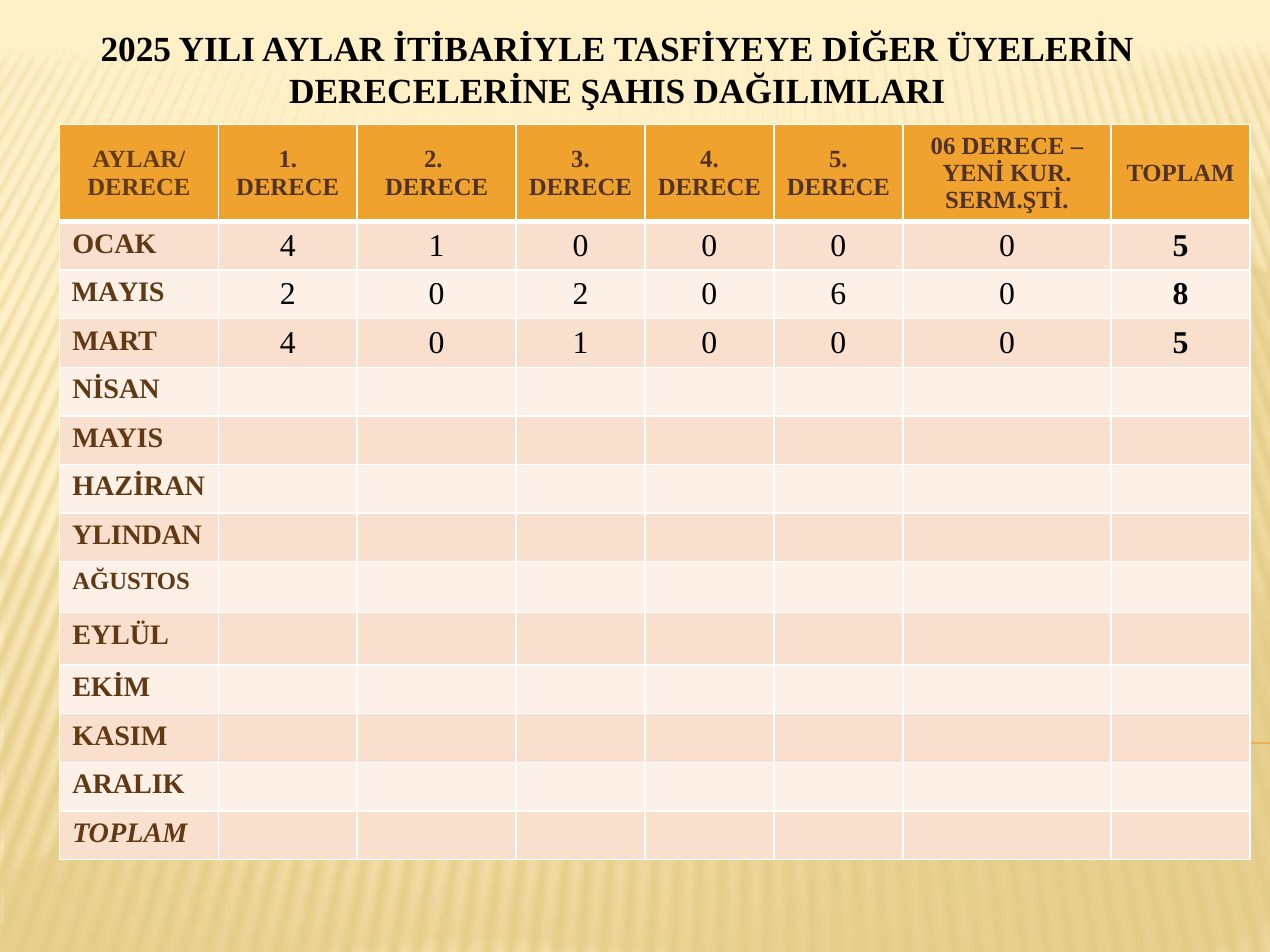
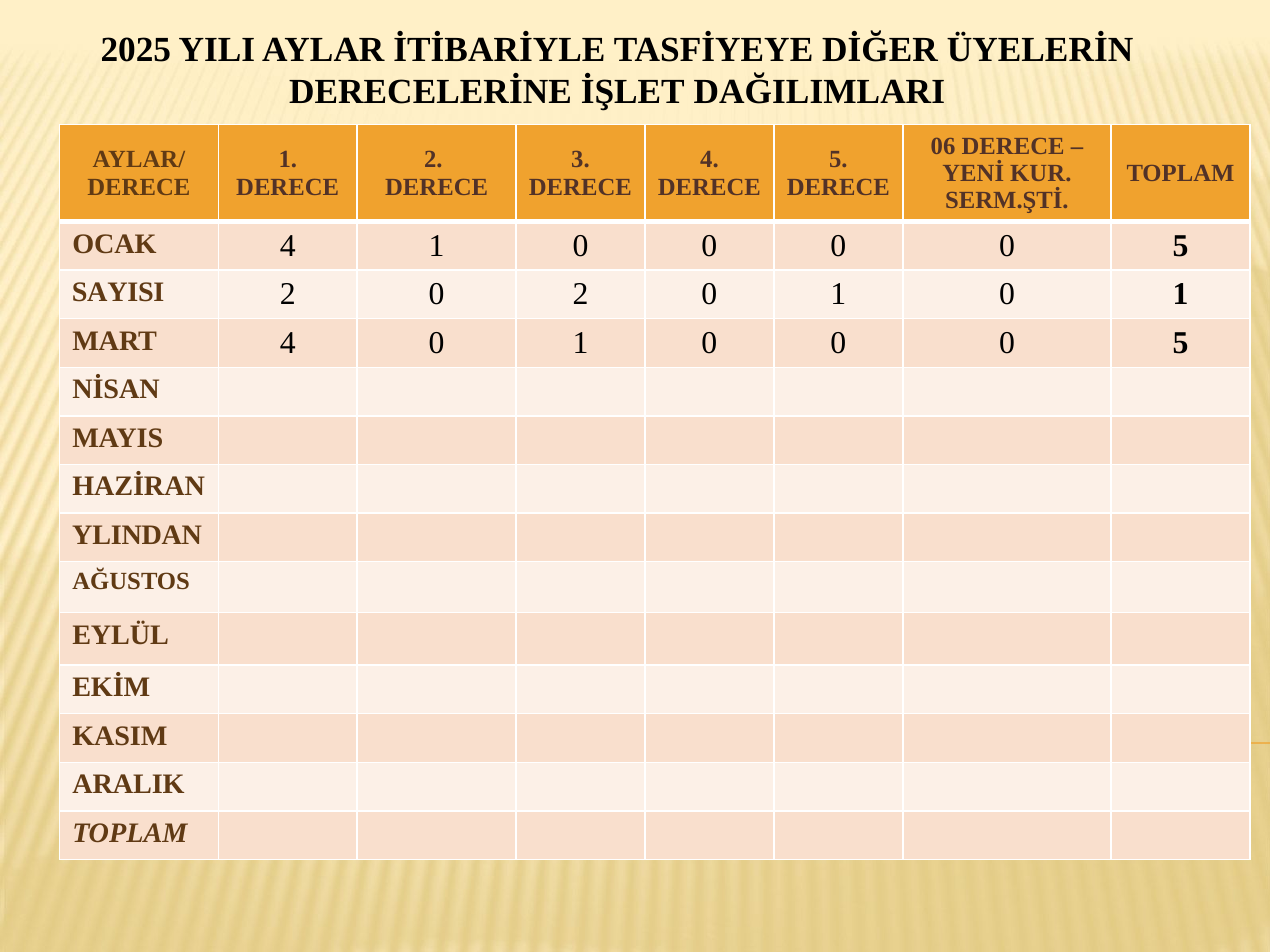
ŞAHIS: ŞAHIS -> İŞLET (633, 92)
MAYIS: MAYIS -> SAYISI (118, 293)
2 0 6: 6 -> 1 (838, 295)
8: 8 -> 1 (1181, 295)
